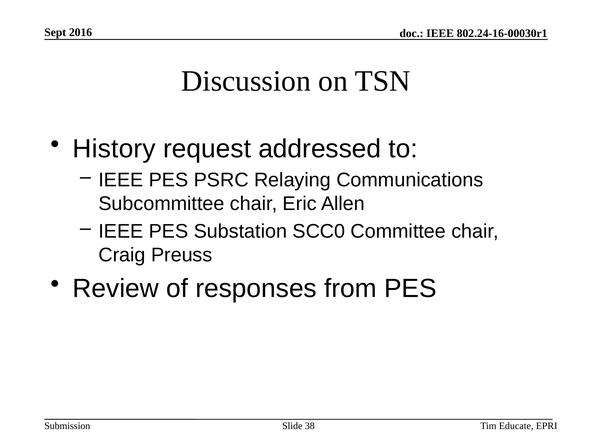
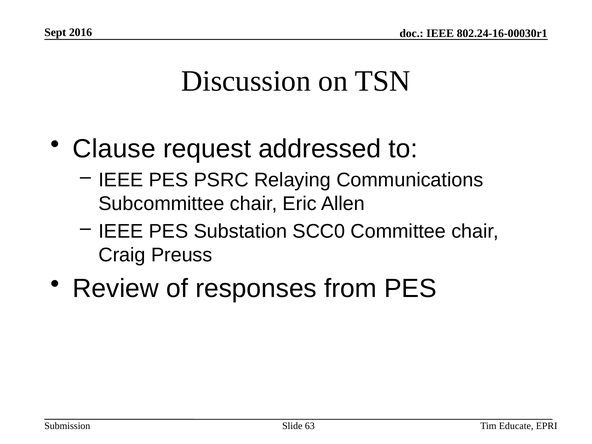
History: History -> Clause (114, 149)
38: 38 -> 63 (310, 426)
